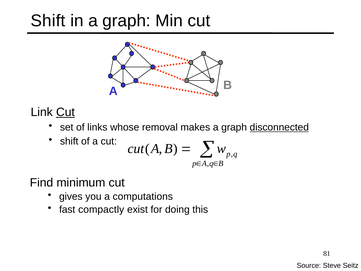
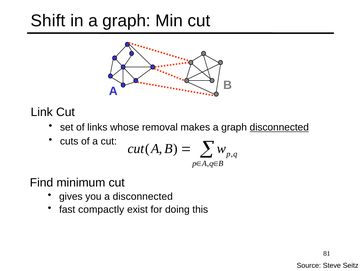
Cut underline: present -> none (65, 112)
shift: shift -> cuts (69, 141)
a computations: computations -> disconnected (143, 196)
